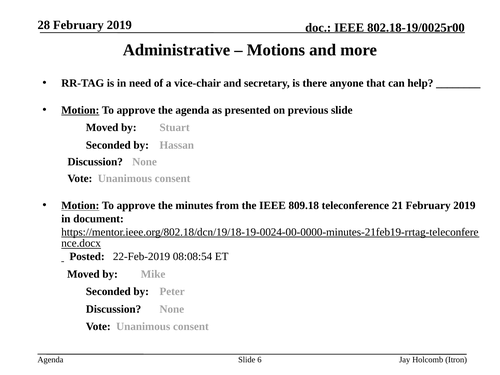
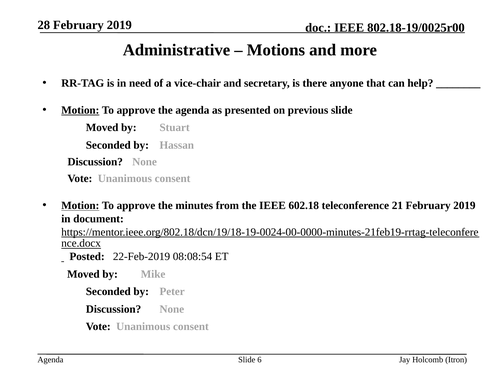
809.18: 809.18 -> 602.18 (304, 206)
